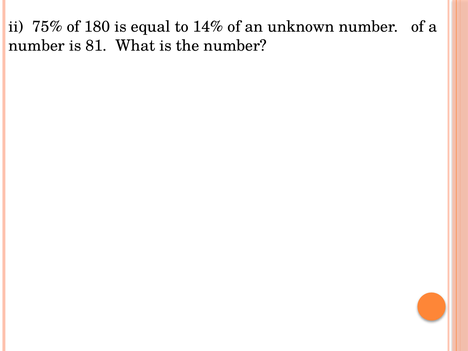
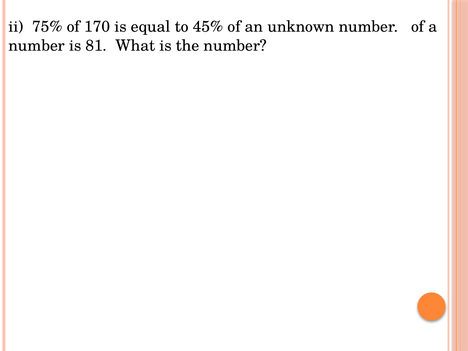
180: 180 -> 170 (97, 27)
14%: 14% -> 45% (208, 27)
